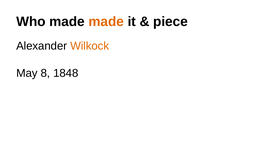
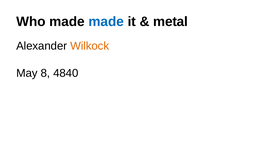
made colour: orange -> blue (106, 22)
piece: piece -> metal (171, 22)
1848: 1848 -> 4840 (66, 73)
